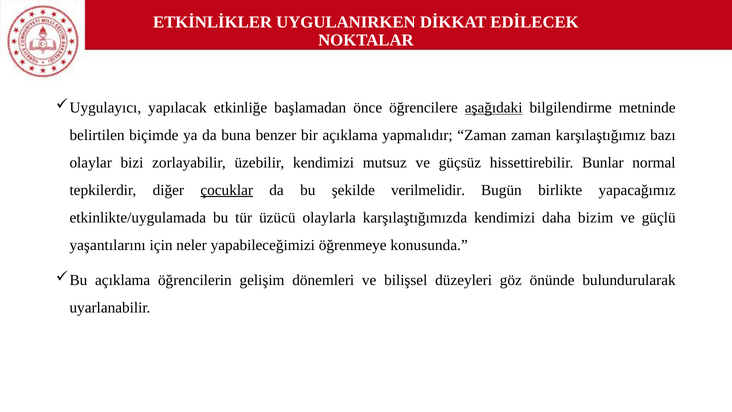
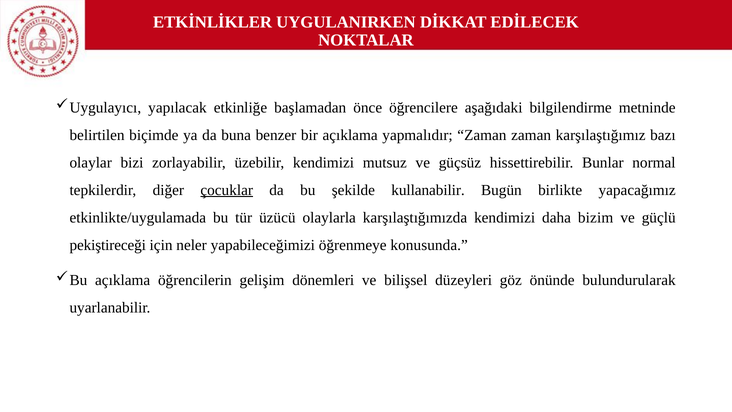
aşağıdaki underline: present -> none (494, 108)
verilmelidir: verilmelidir -> kullanabilir (428, 190)
yaşantılarını: yaşantılarını -> pekiştireceği (108, 245)
